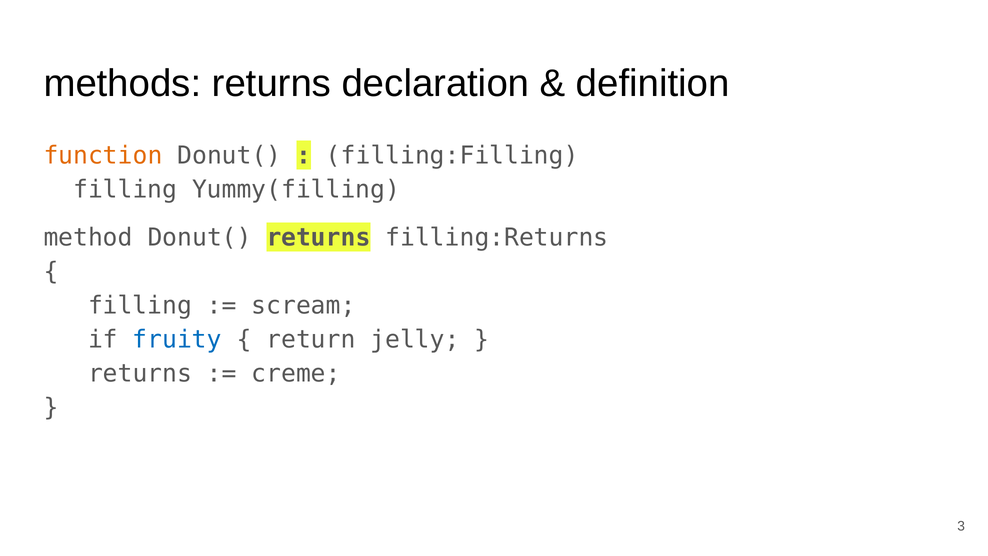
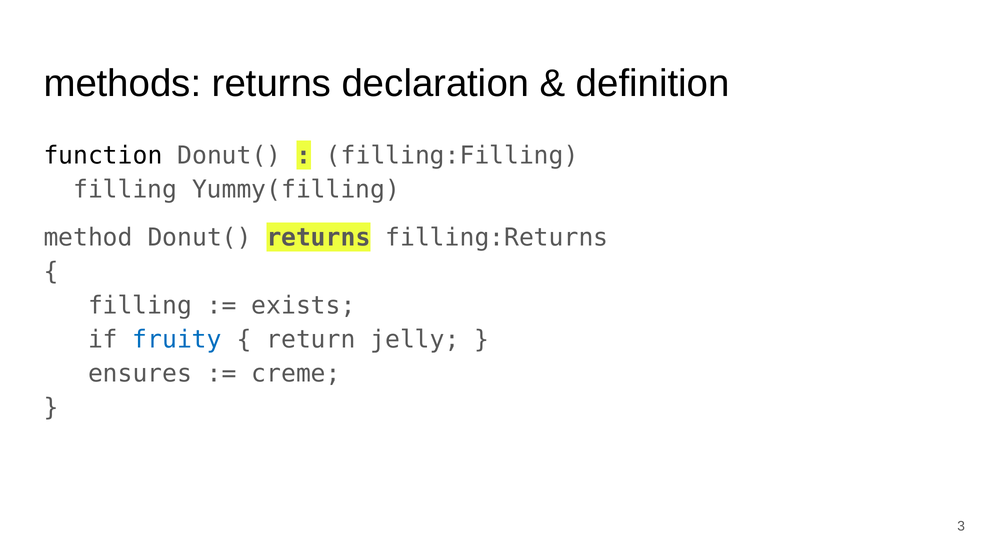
function colour: orange -> black (103, 155)
scream: scream -> exists (303, 305)
returns: returns -> ensures (140, 374)
